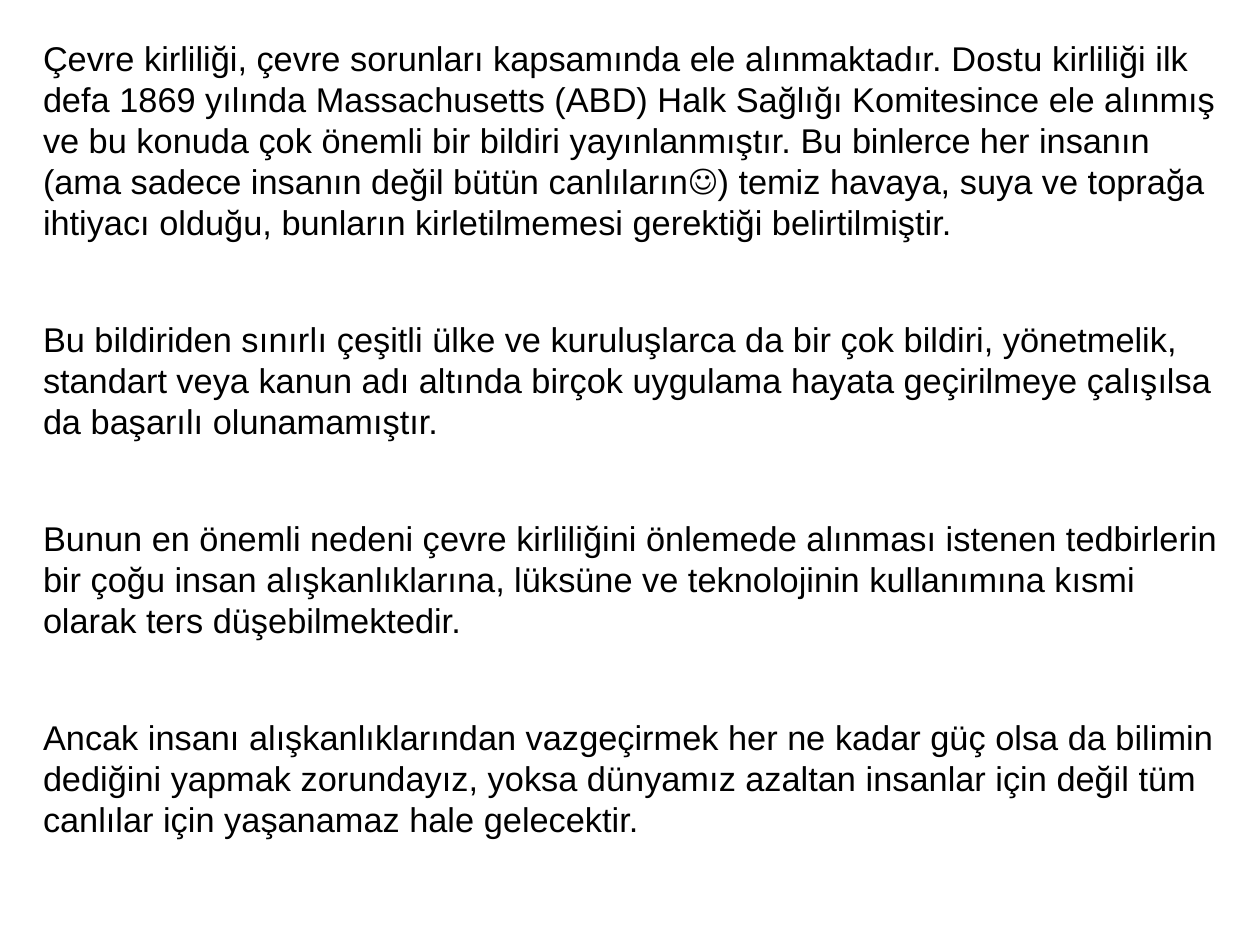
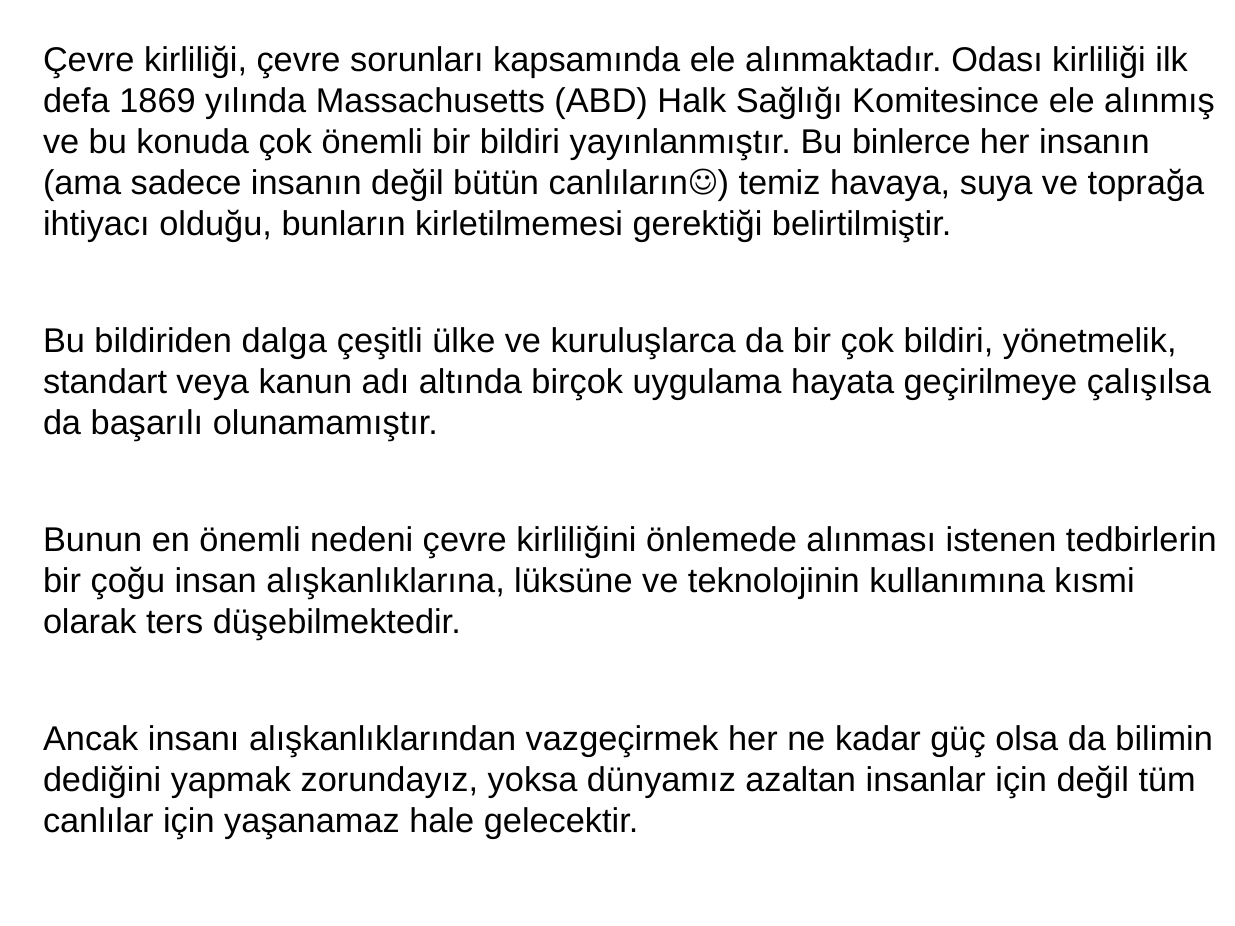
Dostu: Dostu -> Odası (997, 60)
sınırlı: sınırlı -> dalga (284, 341)
